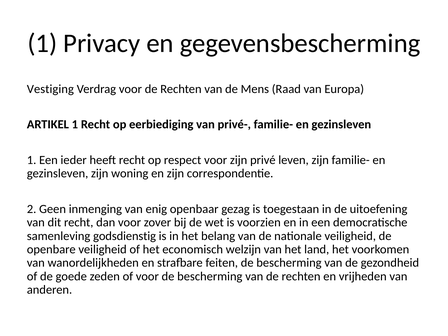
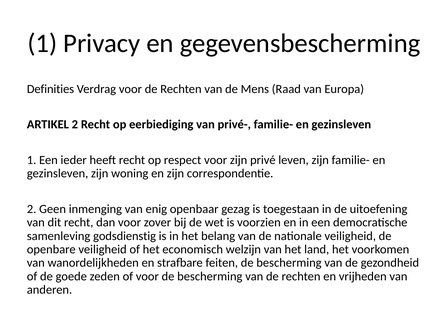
Vestiging: Vestiging -> Definities (50, 89)
ARTIKEL 1: 1 -> 2 (75, 125)
